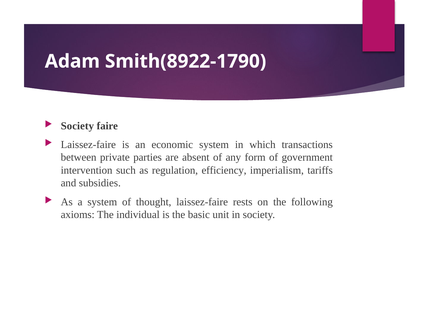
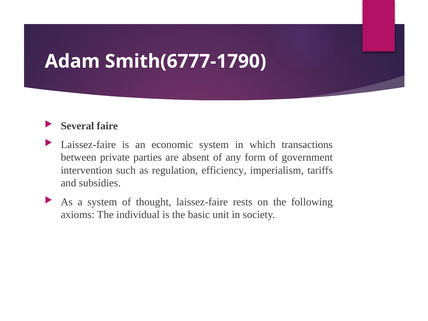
Smith(8922-1790: Smith(8922-1790 -> Smith(6777-1790 (186, 61)
Society: Society -> Several (77, 126)
